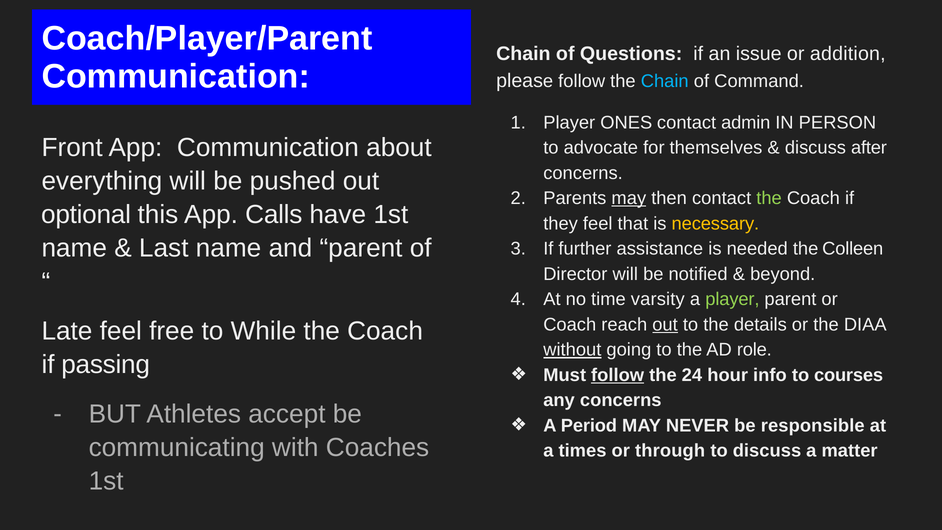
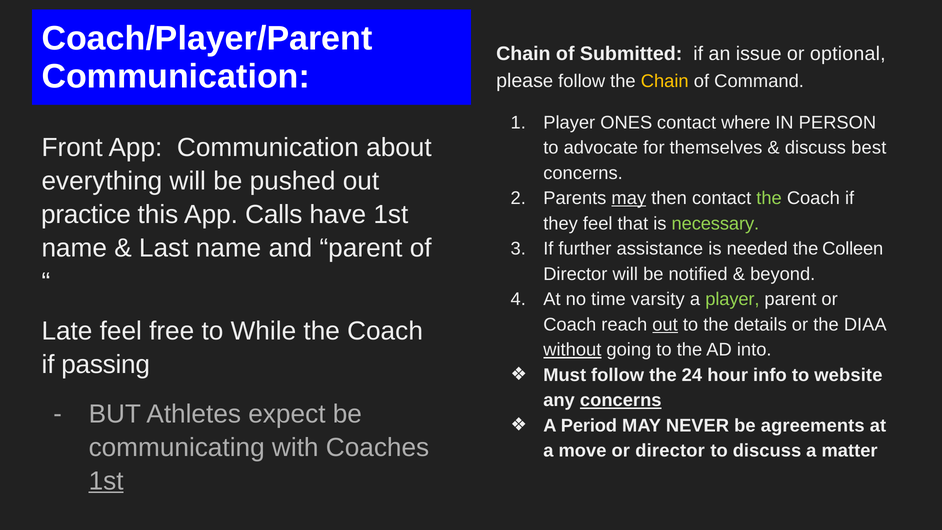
Questions: Questions -> Submitted (631, 54)
addition: addition -> optional (848, 54)
Chain colour: light blue -> yellow (665, 81)
admin: admin -> where (746, 122)
after: after -> best (869, 148)
optional: optional -> practice (86, 215)
necessary colour: yellow -> light green (715, 223)
role: role -> into (754, 350)
follow underline: present -> none (618, 375)
courses: courses -> website (848, 375)
concerns underline: none -> present (621, 400)
accept: accept -> expect (287, 414)
responsible: responsible -> agreements (813, 426)
times: times -> move (582, 451)
or through: through -> director (670, 451)
1st underline: none -> present (106, 481)
